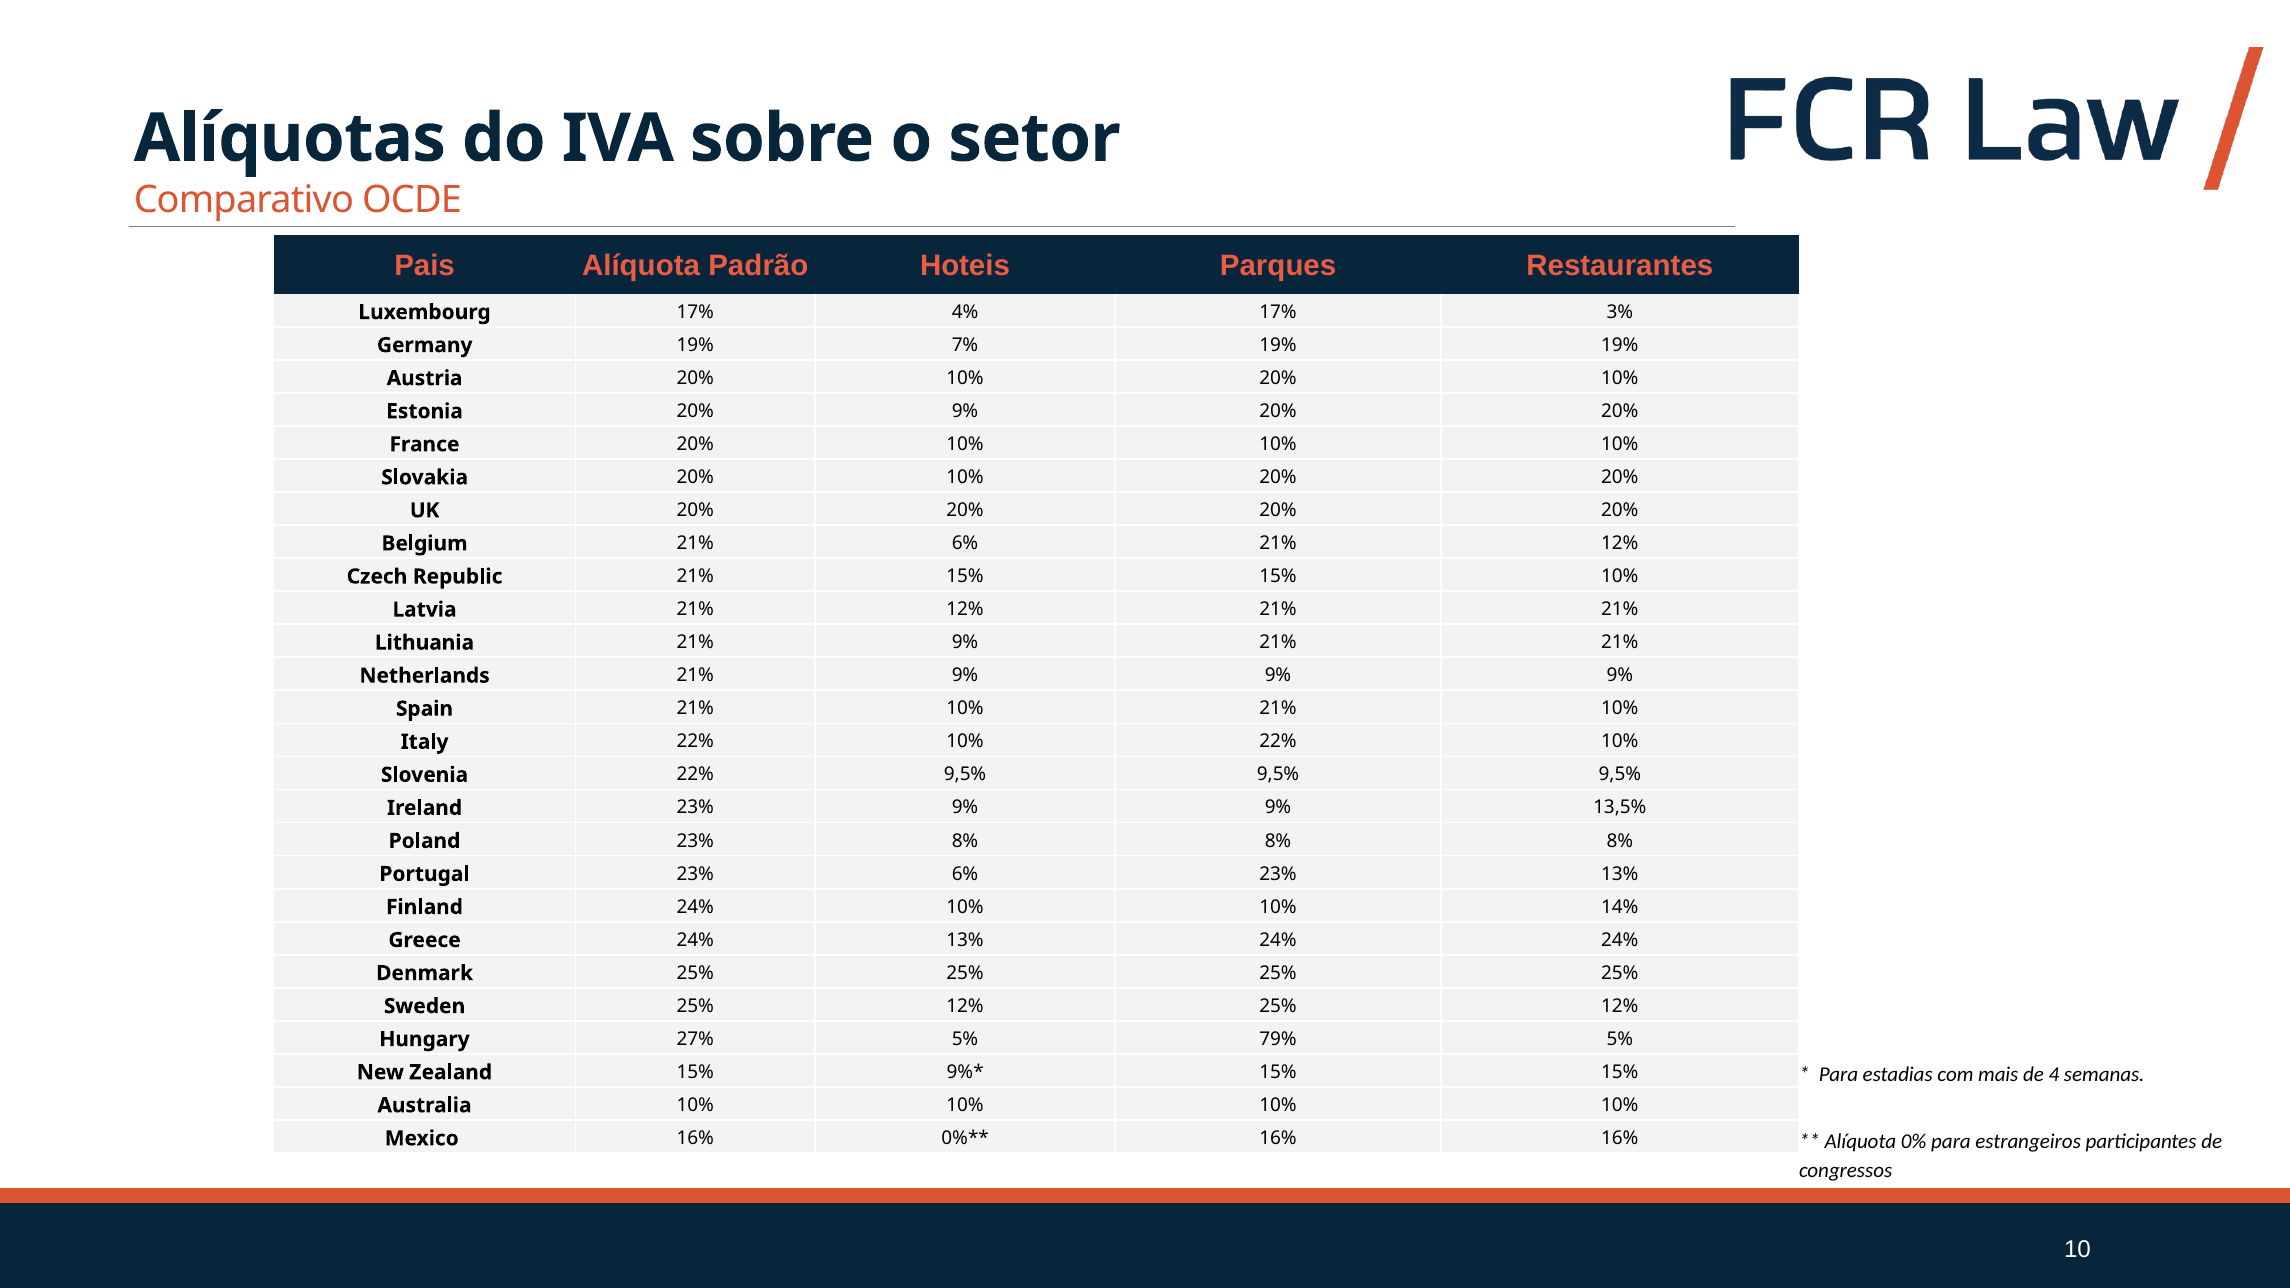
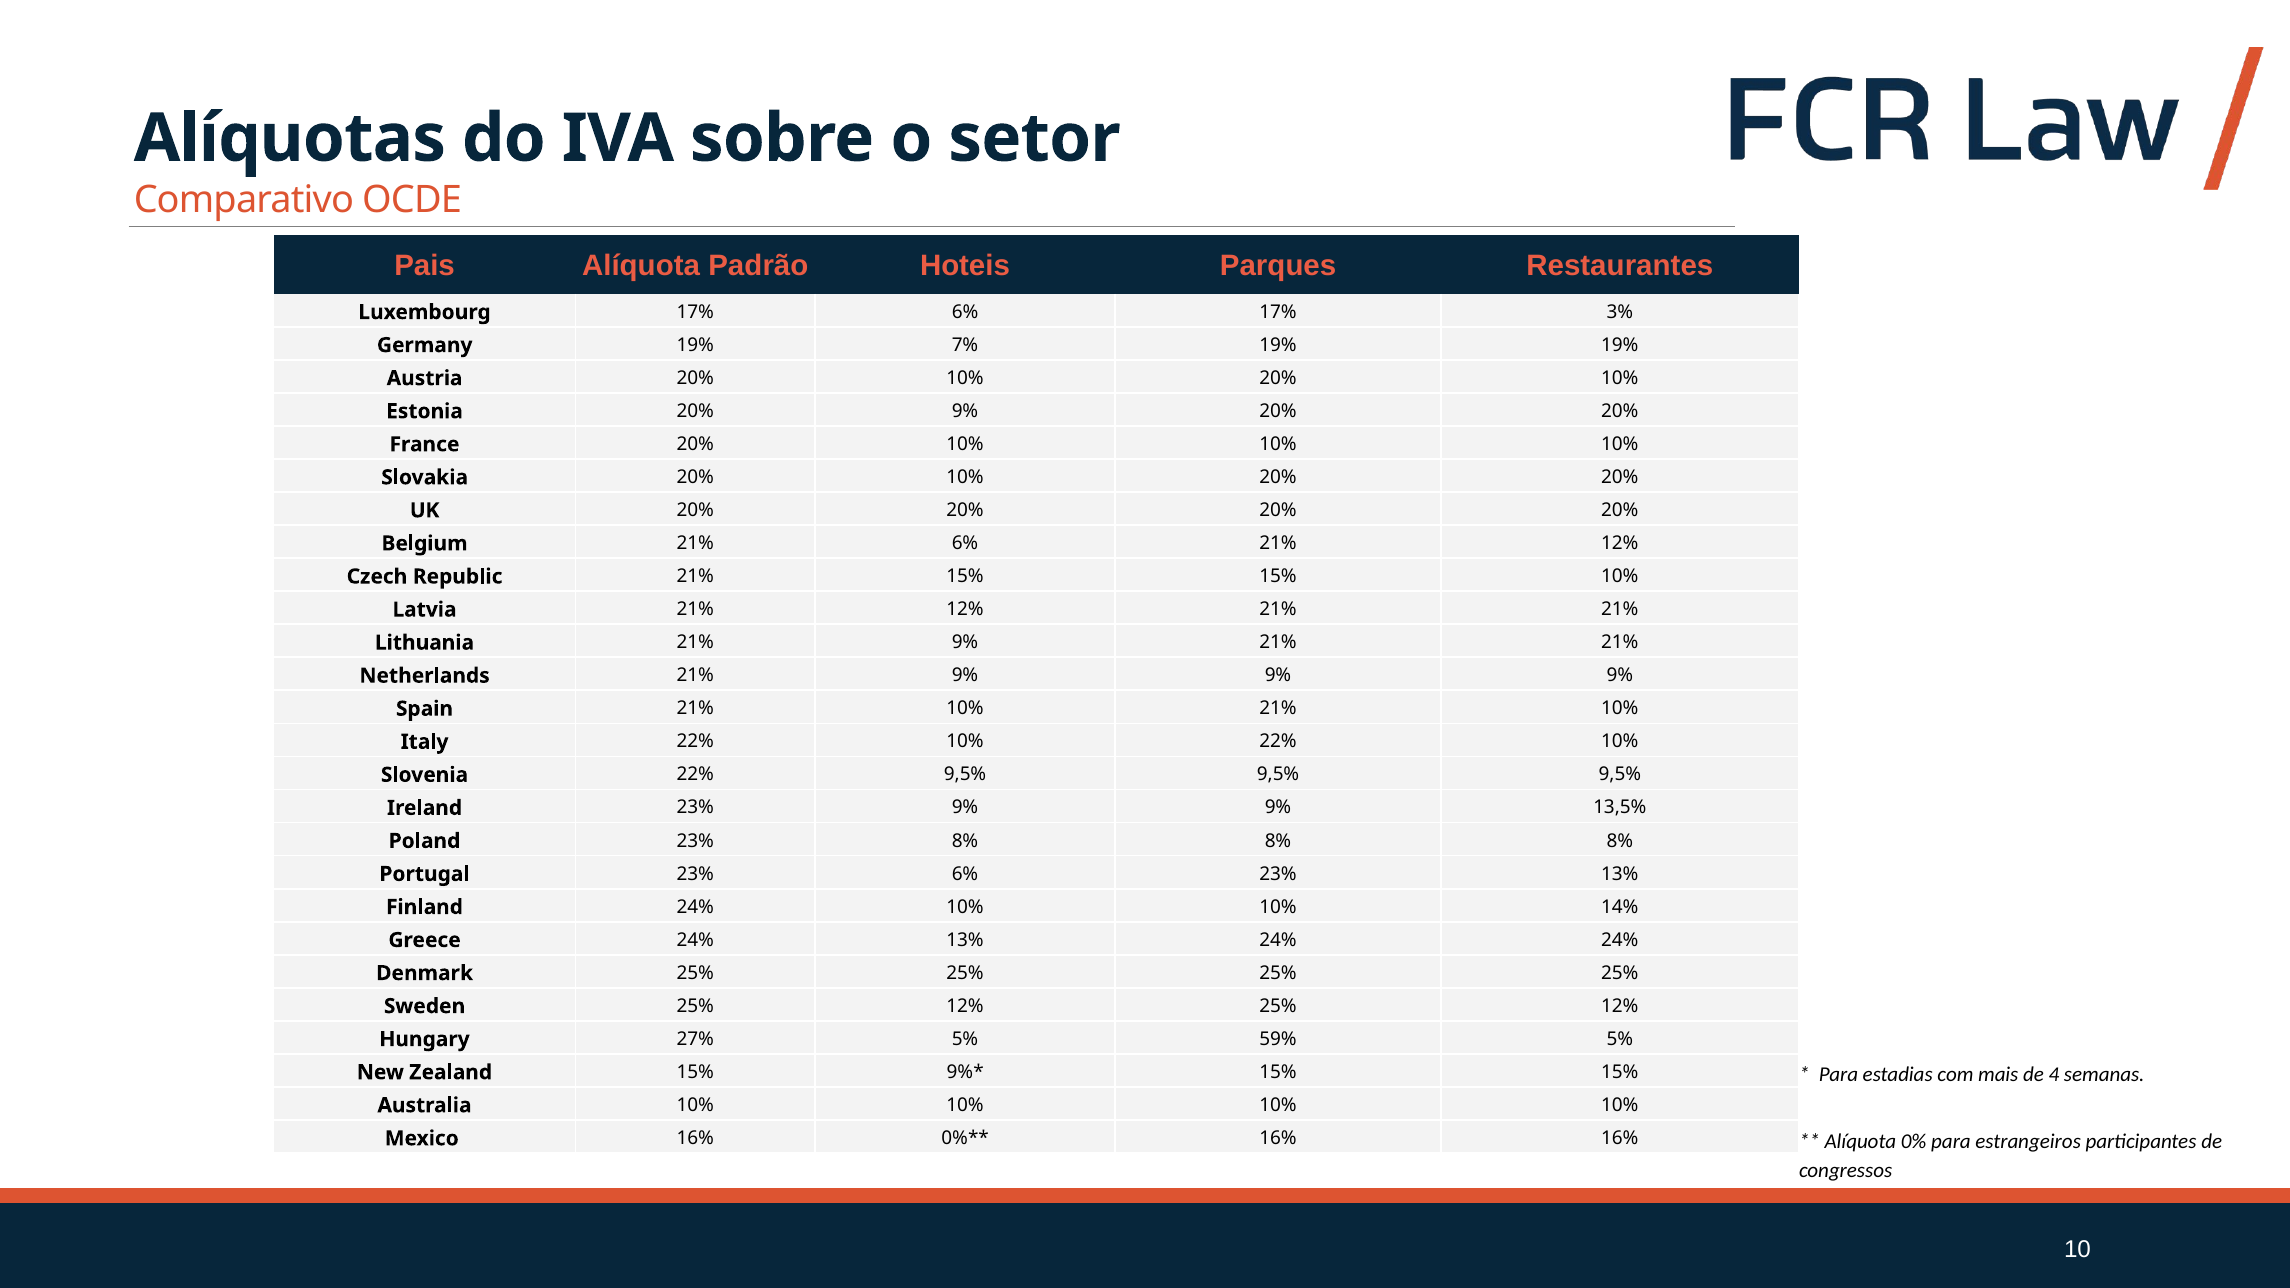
17% 4%: 4% -> 6% (965, 312)
79%: 79% -> 59% (1278, 1039)
